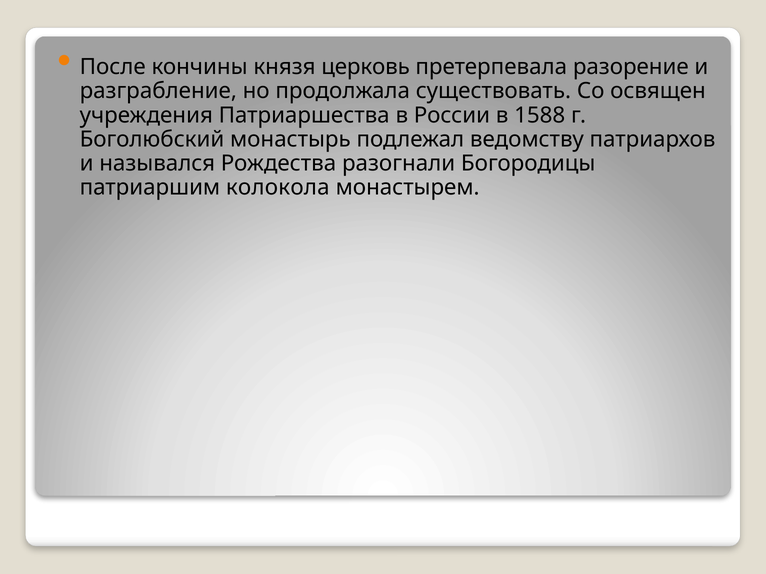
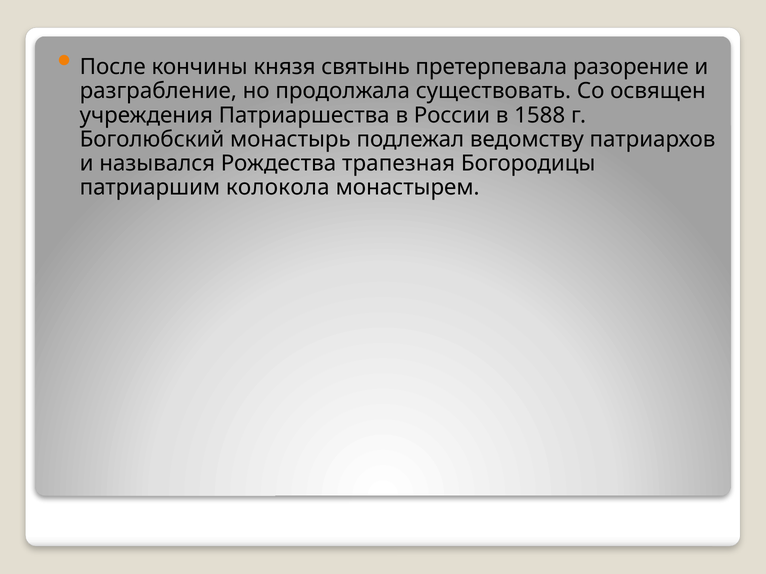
церковь: церковь -> святынь (366, 67)
разогнали: разогнали -> трапезная (399, 164)
